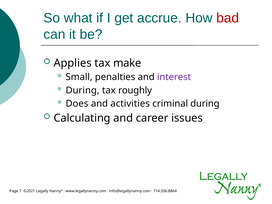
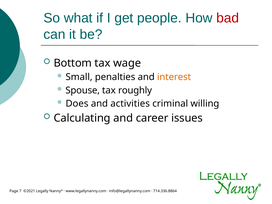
accrue: accrue -> people (159, 18)
Applies: Applies -> Bottom (73, 63)
make: make -> wage (127, 63)
interest colour: purple -> orange (174, 77)
During: During -> Spouse (83, 90)
criminal during: during -> willing (205, 104)
